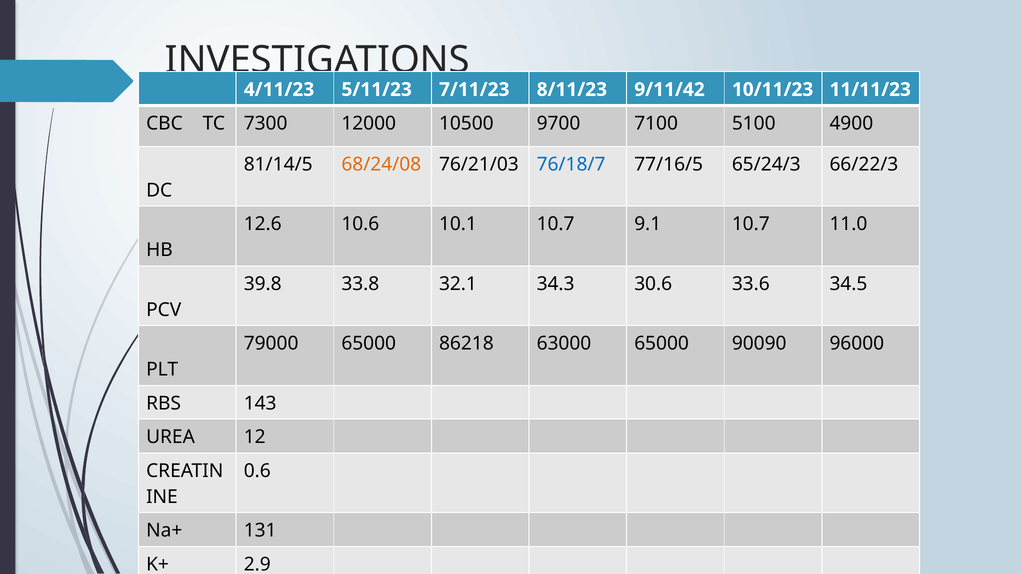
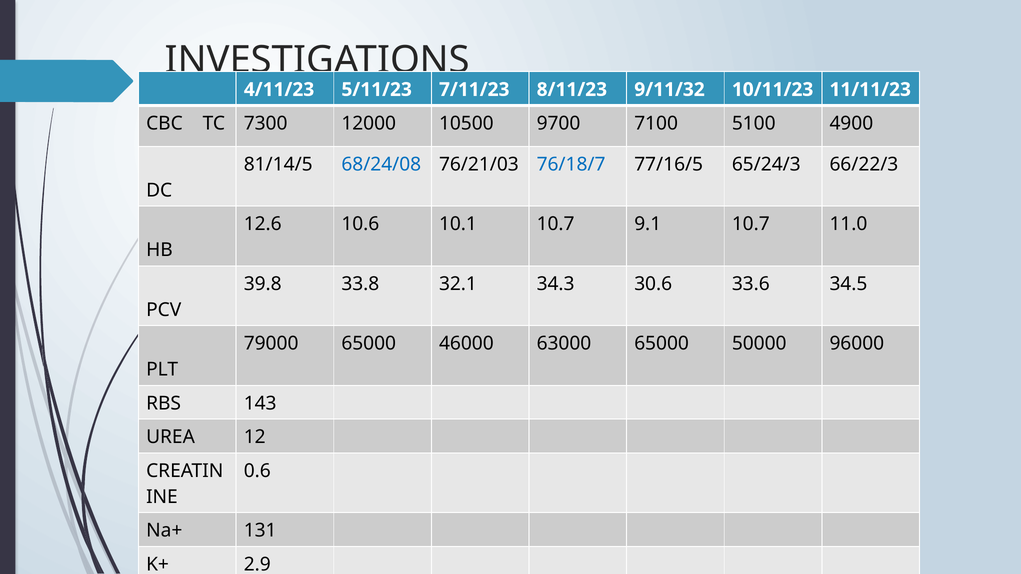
9/11/42: 9/11/42 -> 9/11/32 (670, 90)
68/24/08 colour: orange -> blue (381, 164)
86218: 86218 -> 46000 (466, 344)
90090: 90090 -> 50000 (759, 344)
